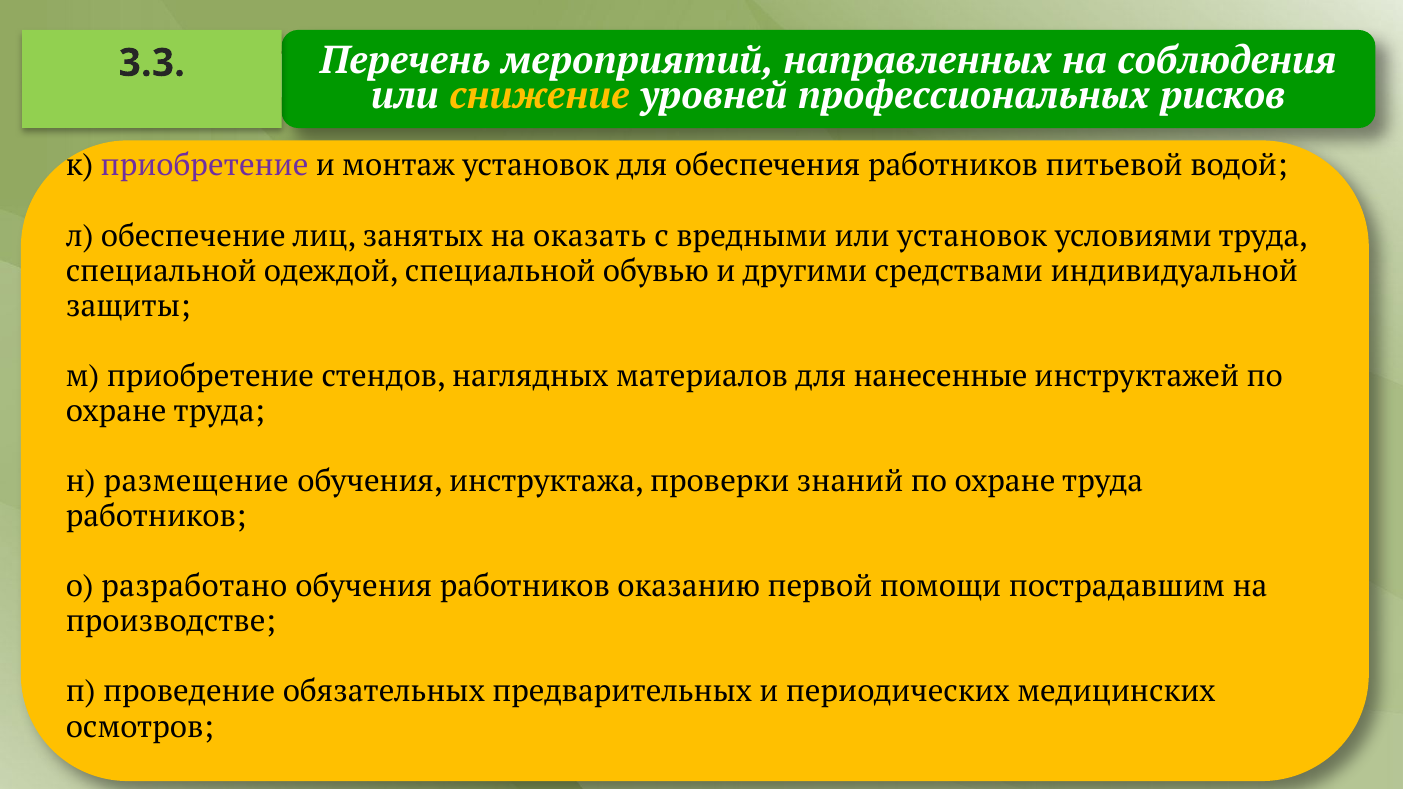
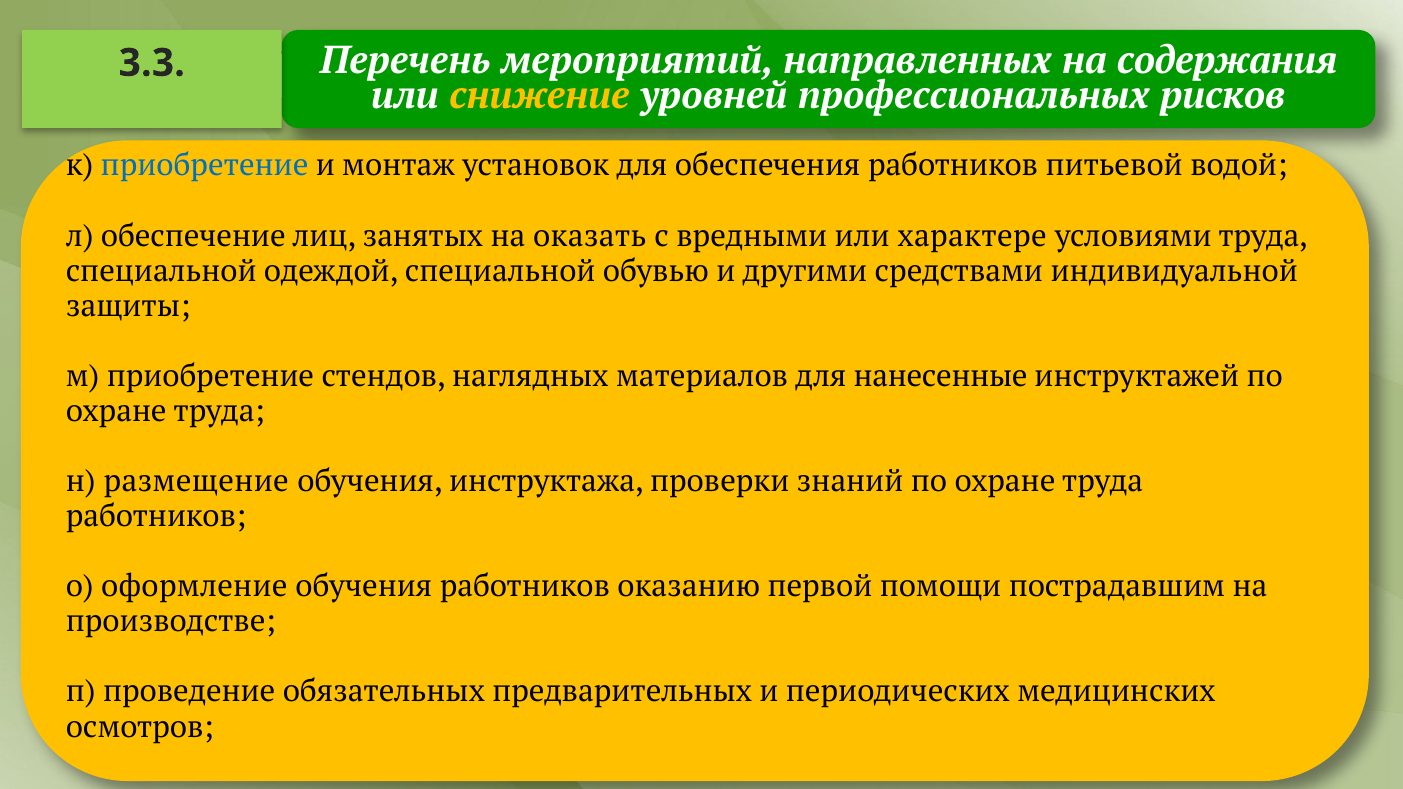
соблюдения: соблюдения -> содержания (1227, 60)
приобретение colour: purple -> blue (205, 166)
или установок: установок -> характере (972, 236)
разработано: разработано -> оформление (194, 587)
